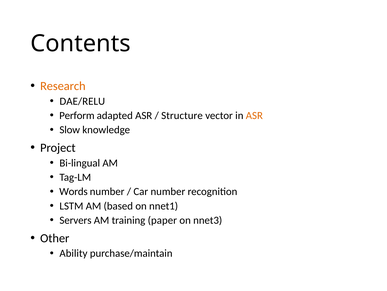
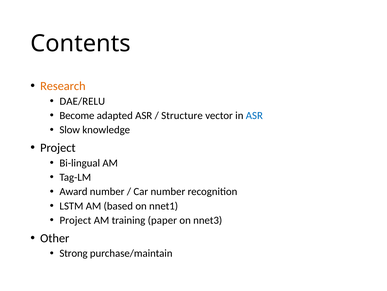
Perform: Perform -> Become (77, 115)
ASR colour: orange -> blue (254, 115)
Words: Words -> Award (73, 191)
Servers: Servers -> Project (75, 220)
Ability: Ability -> Strong (74, 253)
